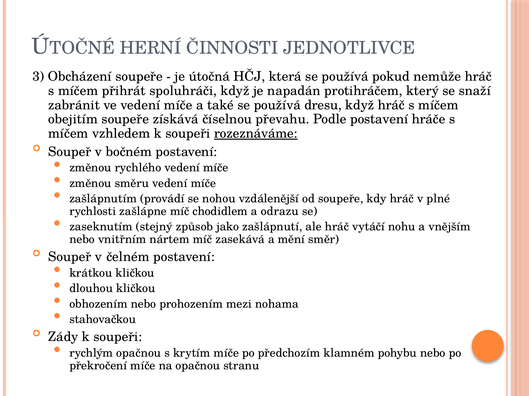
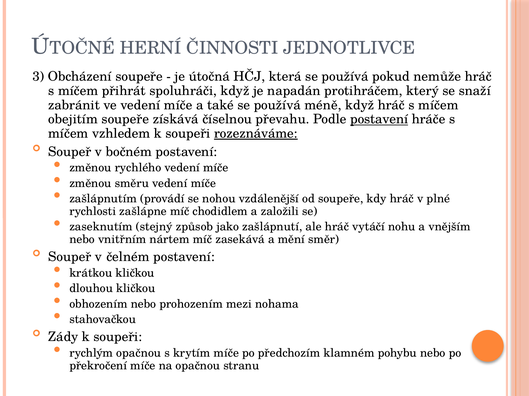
dresu: dresu -> méně (323, 105)
postavení underline: none -> present (379, 119)
odrazu: odrazu -> založili (280, 212)
